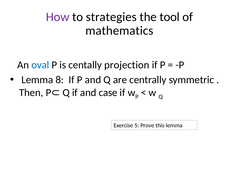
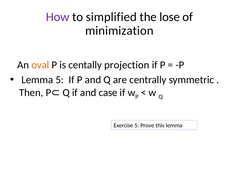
strategies: strategies -> simplified (111, 17)
tool: tool -> lose (170, 17)
mathematics: mathematics -> minimization (119, 31)
oval colour: blue -> orange (40, 65)
Lemma 8: 8 -> 5 (60, 80)
